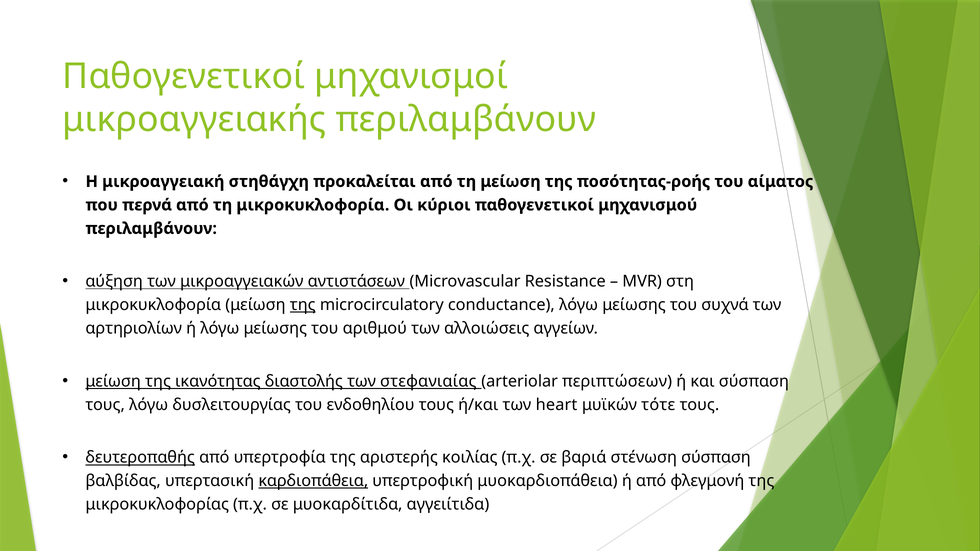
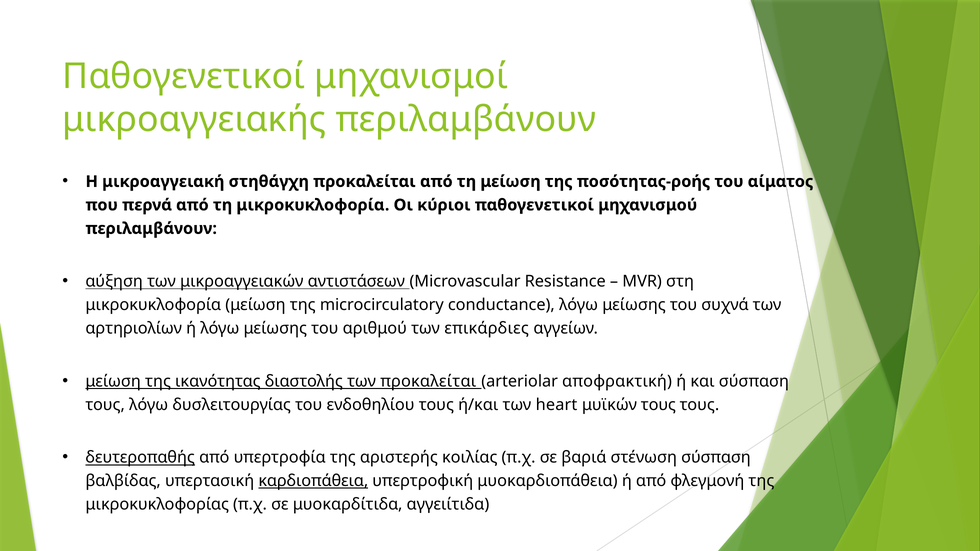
της underline: present -> none (303, 305)
αλλοιώσεις: αλλοιώσεις -> επικάρδιες (487, 328)
των στεφανιαίας: στεφανιαίας -> προκαλείται (428, 381)
περιπτώσεων: περιπτώσεων -> αποφρακτική (617, 381)
μυϊκών τότε: τότε -> τους (658, 405)
